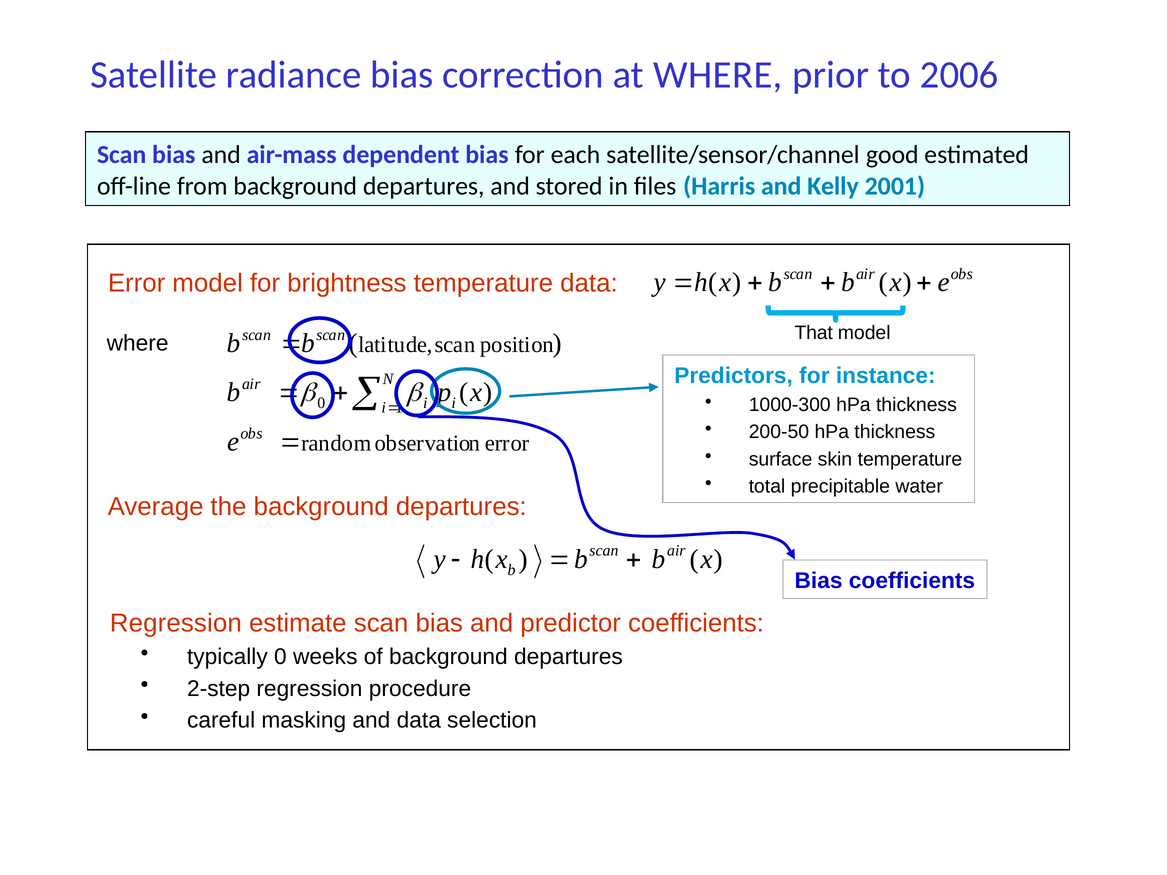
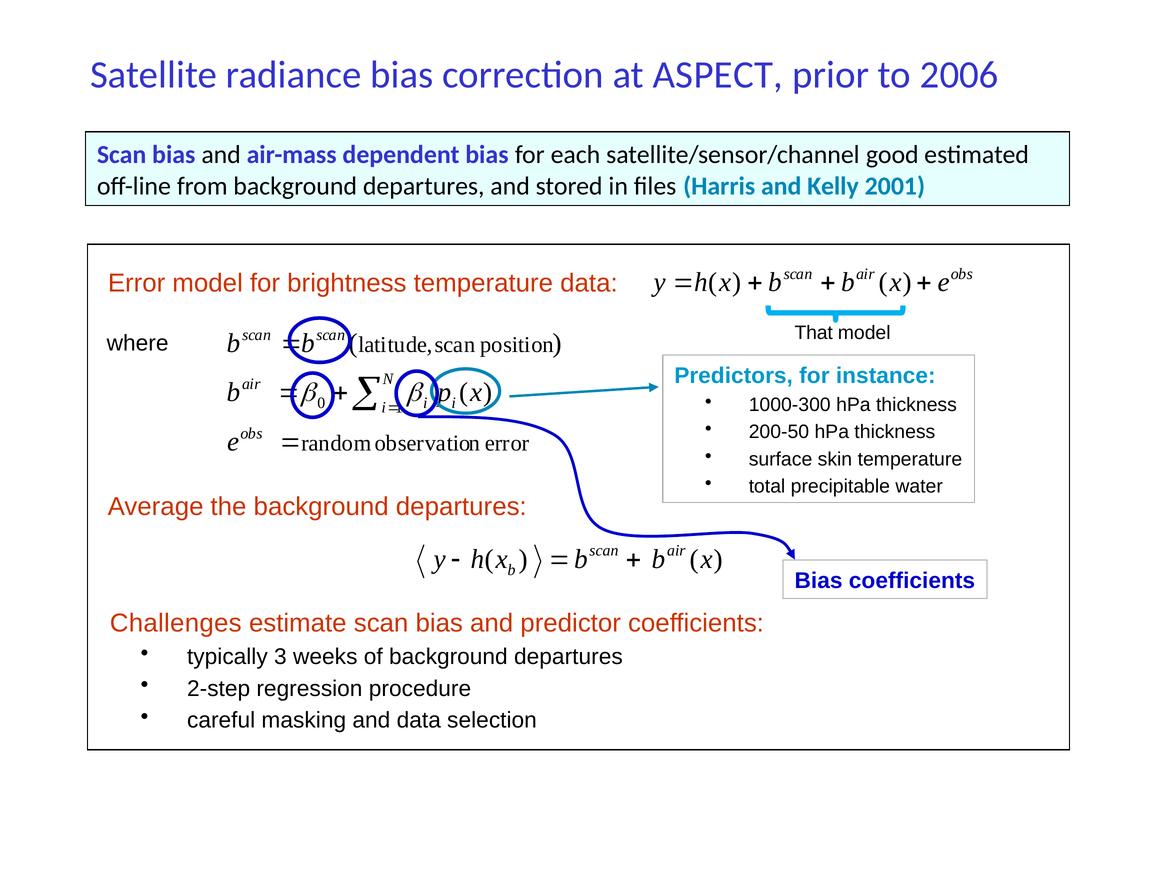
at WHERE: WHERE -> ASPECT (718, 75)
Regression: Regression -> Challenges (176, 623)
typically 0: 0 -> 3 (280, 657)
